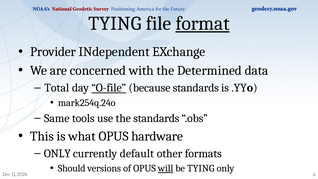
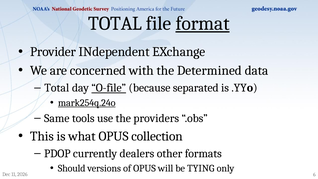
TYING: TYING -> TOTAL (115, 23)
because standards: standards -> separated (196, 88)
mark254q.24o underline: none -> present (87, 103)
the standards: standards -> providers (156, 118)
hardware: hardware -> collection (157, 136)
ONLY: ONLY -> PDOP (57, 153)
default: default -> dealers (137, 153)
will underline: present -> none (166, 168)
